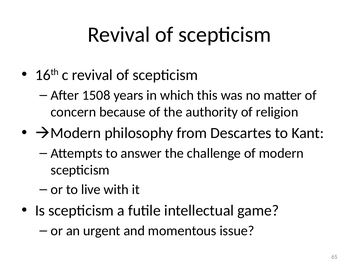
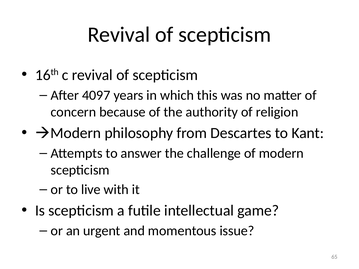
1508: 1508 -> 4097 (96, 95)
